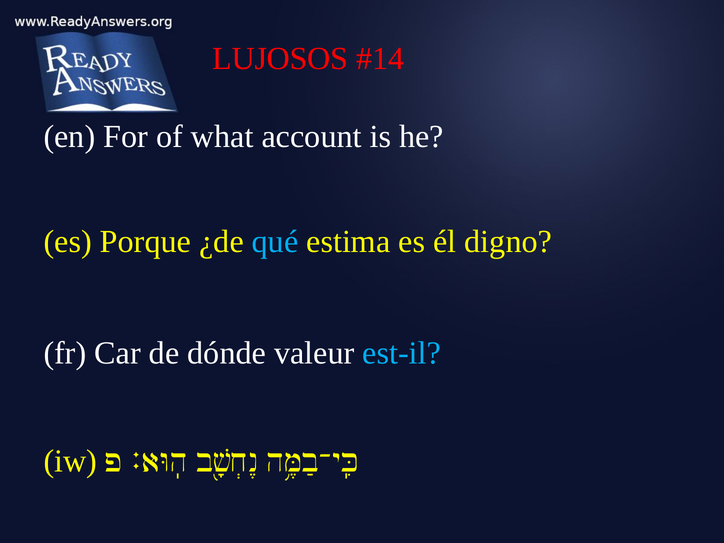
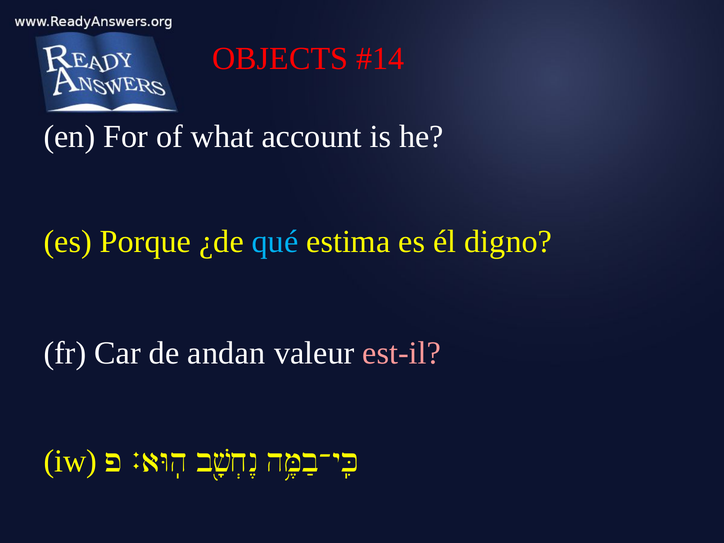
LUJOSOS: LUJOSOS -> OBJECTS (280, 59)
dónde: dónde -> andan (227, 353)
est-il colour: light blue -> pink (402, 353)
